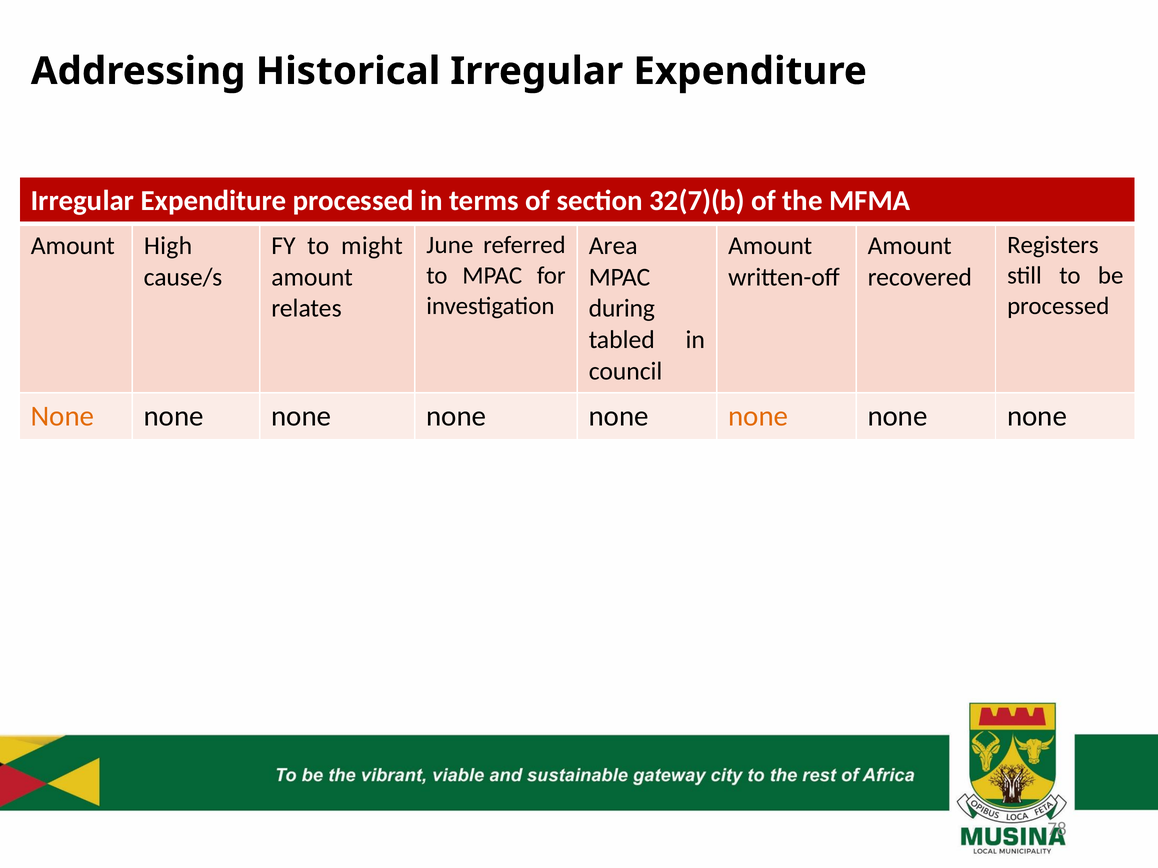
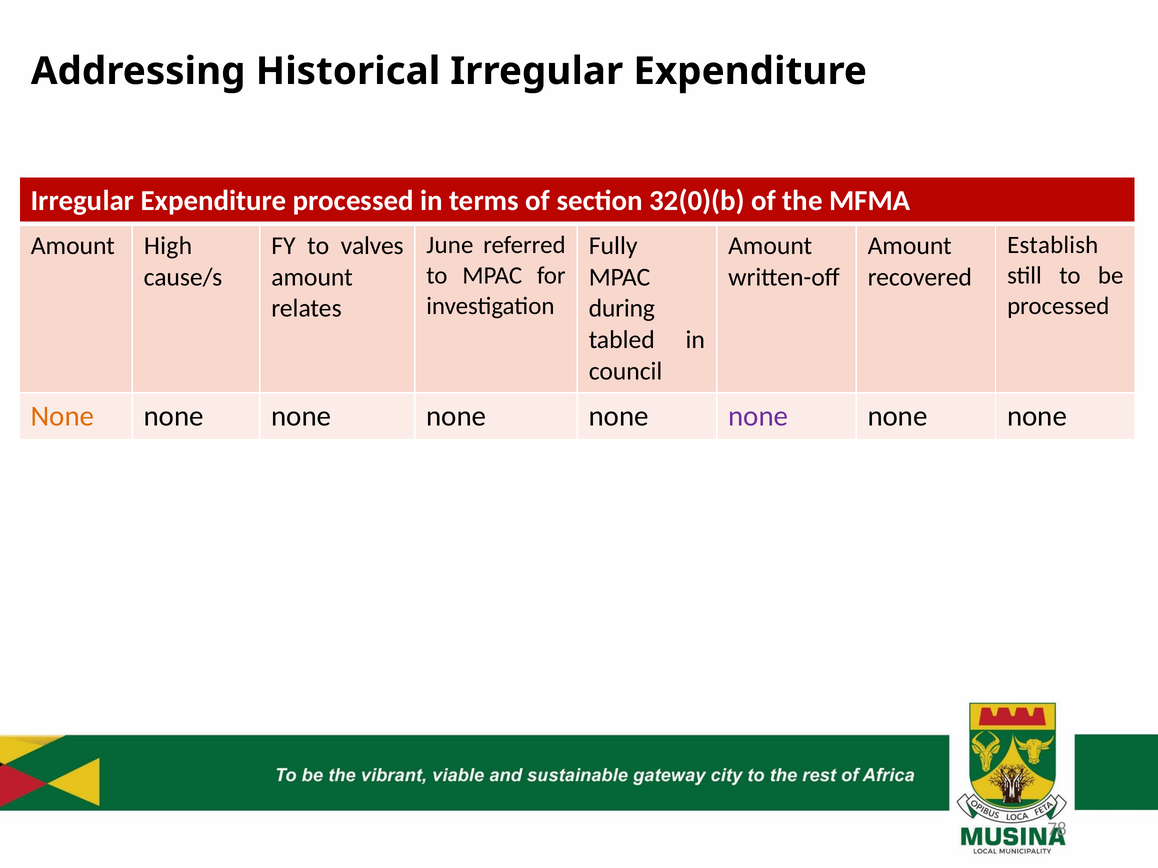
32(7)(b: 32(7)(b -> 32(0)(b (697, 201)
Registers: Registers -> Establish (1053, 245)
might: might -> valves (372, 246)
Area: Area -> Fully (613, 246)
none colour: orange -> purple (758, 417)
